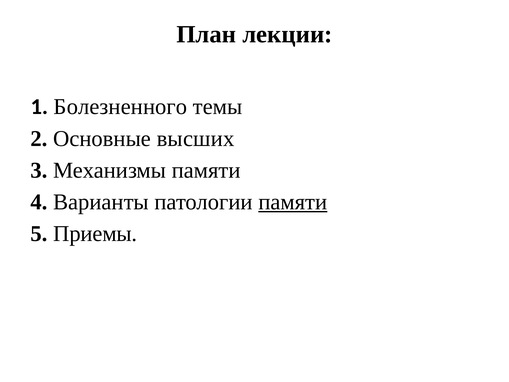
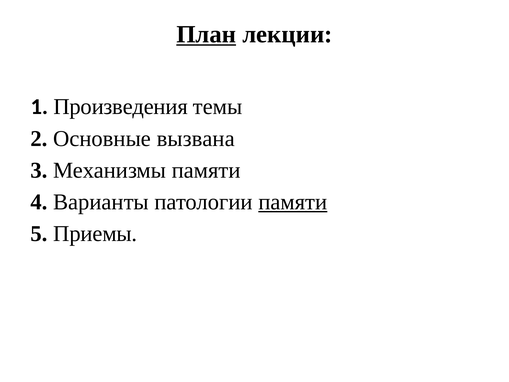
План underline: none -> present (206, 34)
Болезненного: Болезненного -> Произведения (121, 107)
высших: высших -> вызвана (196, 138)
